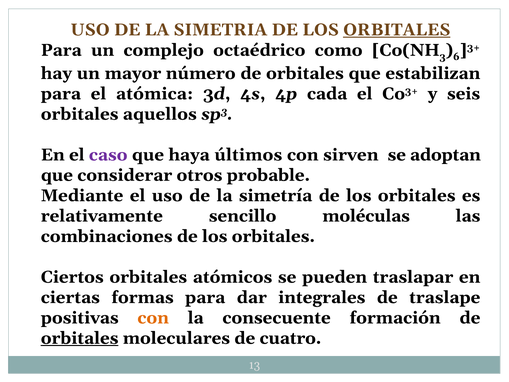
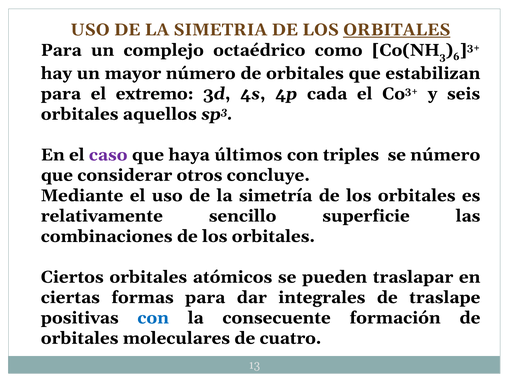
atómica: atómica -> extremo (155, 94)
sirven: sirven -> triples (351, 155)
se adoptan: adoptan -> número (445, 155)
probable: probable -> concluye (268, 175)
moléculas: moléculas -> superficie (366, 216)
con colour: orange -> blue (153, 318)
orbitales underline: present -> none (80, 338)
